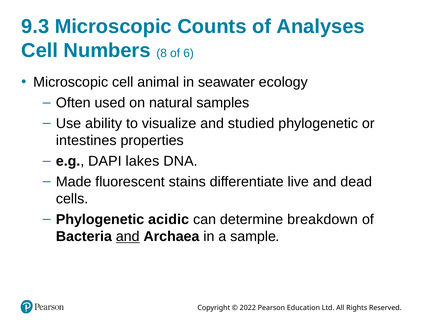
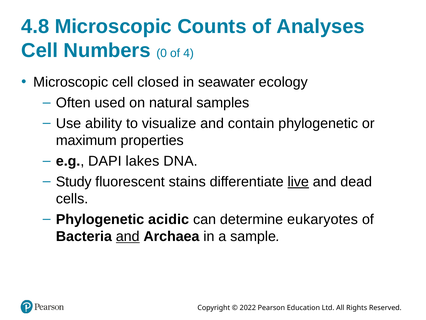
9.3: 9.3 -> 4.8 (35, 26)
8: 8 -> 0 (162, 53)
6: 6 -> 4 (189, 53)
animal: animal -> closed (158, 82)
studied: studied -> contain (251, 123)
intestines: intestines -> maximum (86, 140)
Made: Made -> Study (74, 181)
live underline: none -> present (298, 181)
breakdown: breakdown -> eukaryotes (323, 219)
